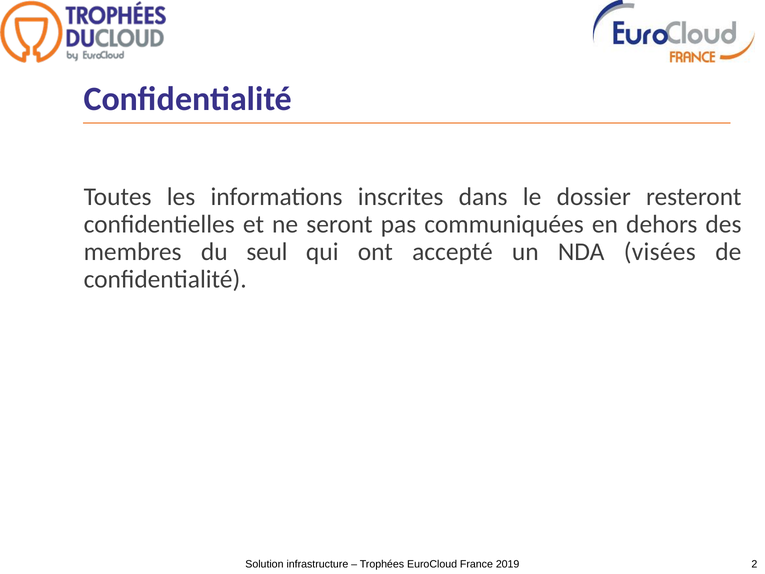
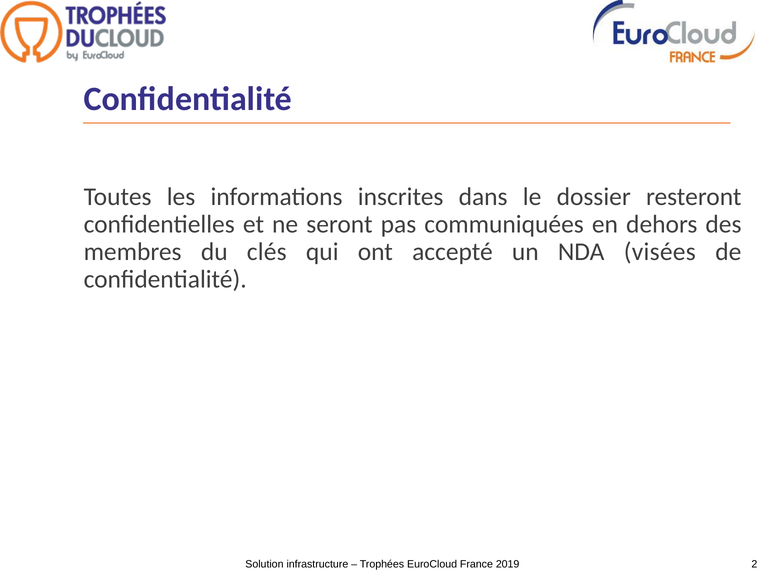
seul: seul -> clés (267, 252)
